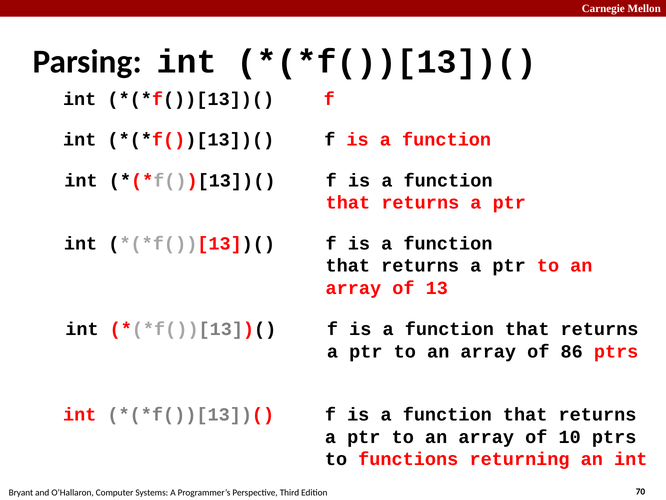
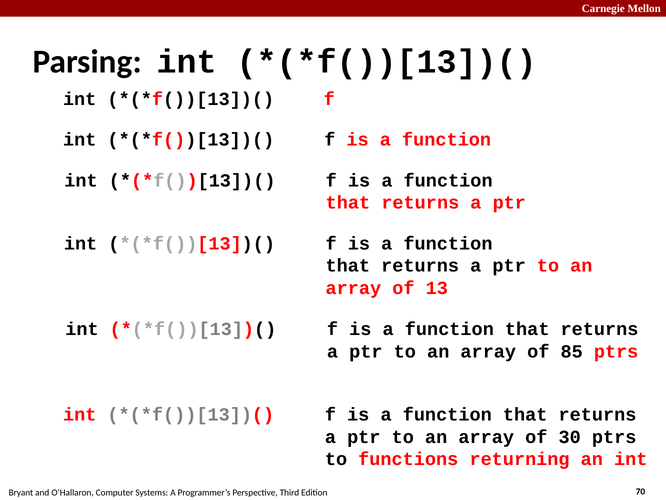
86: 86 -> 85 (572, 351)
10: 10 -> 30 (570, 437)
